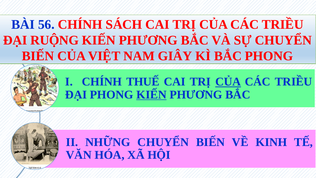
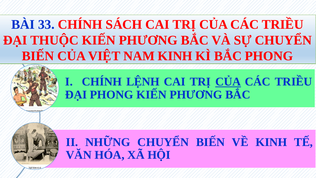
56: 56 -> 33 (46, 24)
RUỘNG: RUỘNG -> THUỘC (55, 40)
NAM GIÂY: GIÂY -> KINH (175, 56)
THUẾ: THUẾ -> LỆNH (143, 82)
KIẾN underline: present -> none (151, 95)
